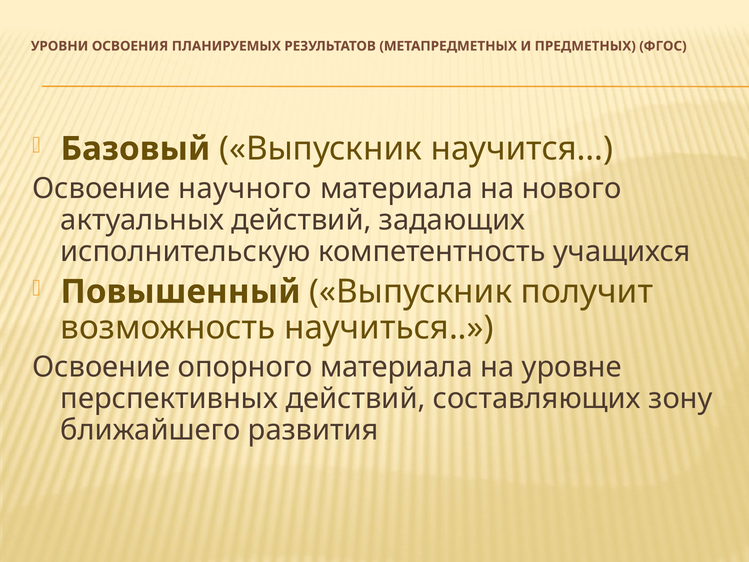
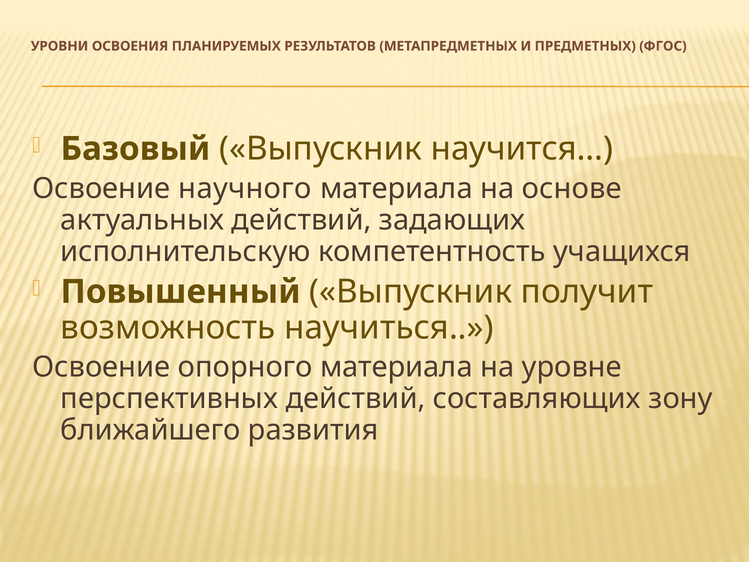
нового: нового -> основе (572, 188)
